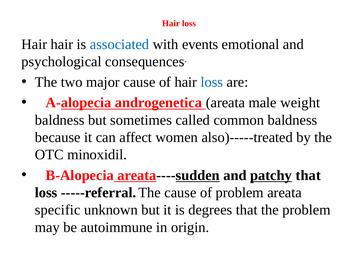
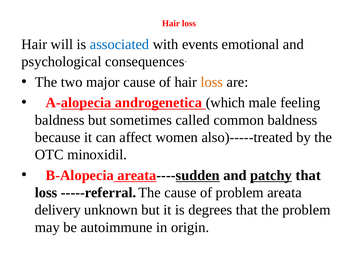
Hair hair: hair -> will (62, 44)
loss colour: blue -> orange (212, 82)
androgenetica areata: areata -> which (225, 103)
weight: weight -> feeling (300, 103)
specific: specific -> delivery (58, 210)
